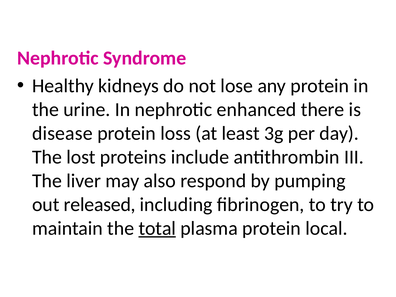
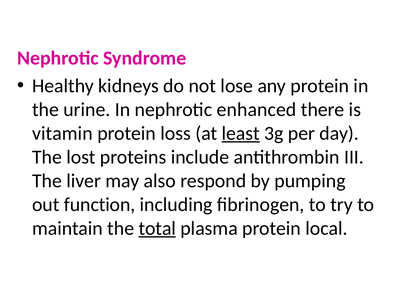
disease: disease -> vitamin (62, 133)
least underline: none -> present (241, 133)
released: released -> function (100, 205)
